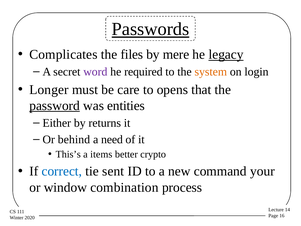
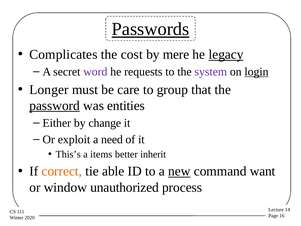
files: files -> cost (132, 54)
required: required -> requests (143, 72)
system colour: orange -> purple (211, 72)
login underline: none -> present (257, 72)
opens: opens -> group (172, 89)
returns: returns -> change (105, 123)
behind: behind -> exploit (74, 139)
crypto: crypto -> inherit (153, 154)
correct colour: blue -> orange (62, 171)
sent: sent -> able (113, 171)
new underline: none -> present (179, 171)
your: your -> want (263, 171)
combination: combination -> unauthorized (125, 187)
